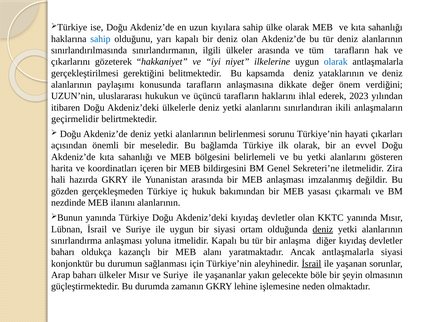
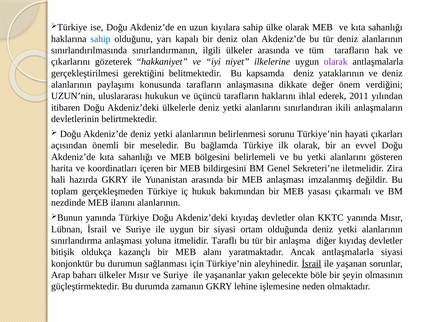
olarak colour: blue -> purple (336, 62)
2023: 2023 -> 2011 (359, 96)
geçirmelidir: geçirmelidir -> devletlerinin (75, 119)
gözden: gözden -> toplam (65, 191)
deniz underline: present -> none (323, 229)
itmelidir Kapalı: Kapalı -> Taraflı (224, 240)
baharı: baharı -> bitişik (63, 252)
